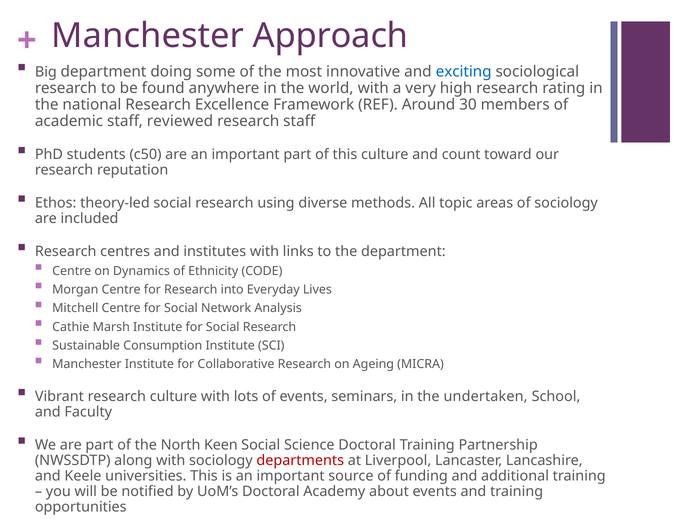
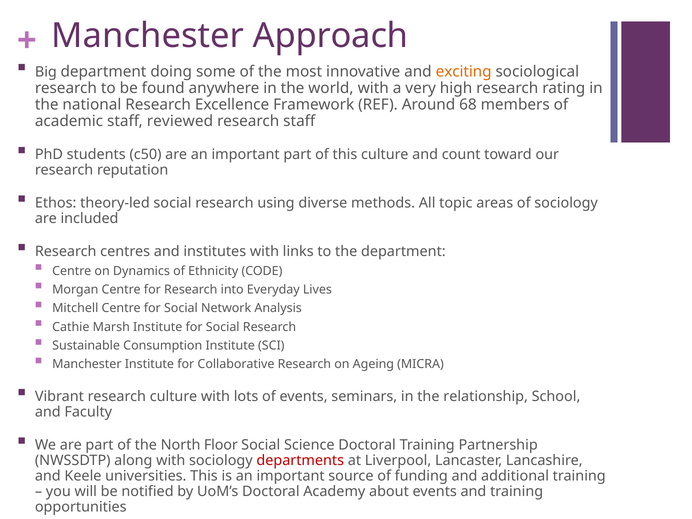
exciting colour: blue -> orange (464, 71)
30: 30 -> 68 (468, 105)
undertaken: undertaken -> relationship (486, 396)
Keen: Keen -> Floor (221, 445)
